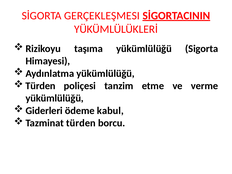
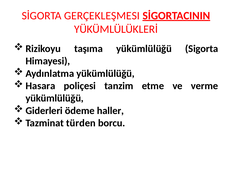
Türden: Türden -> Hasara (40, 86)
kabul: kabul -> haller (110, 111)
